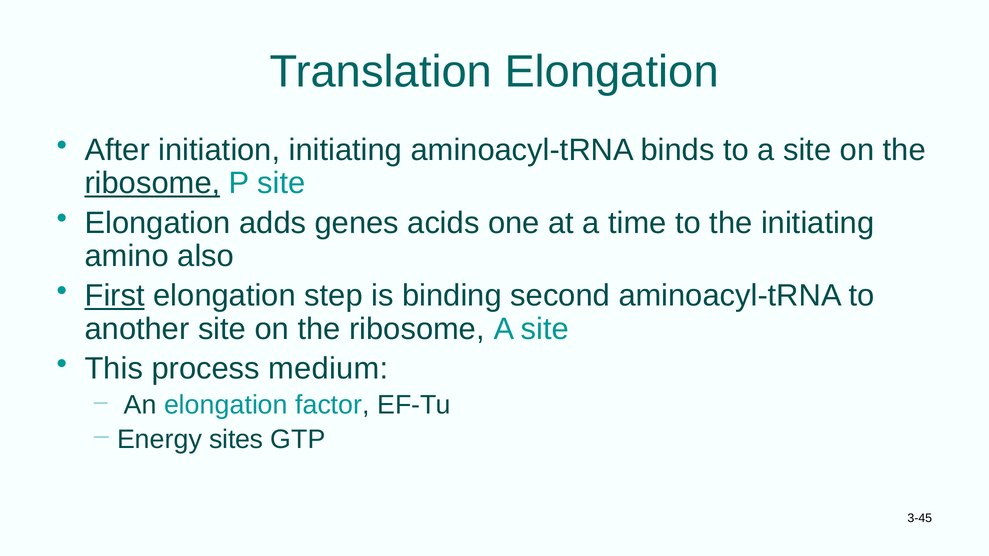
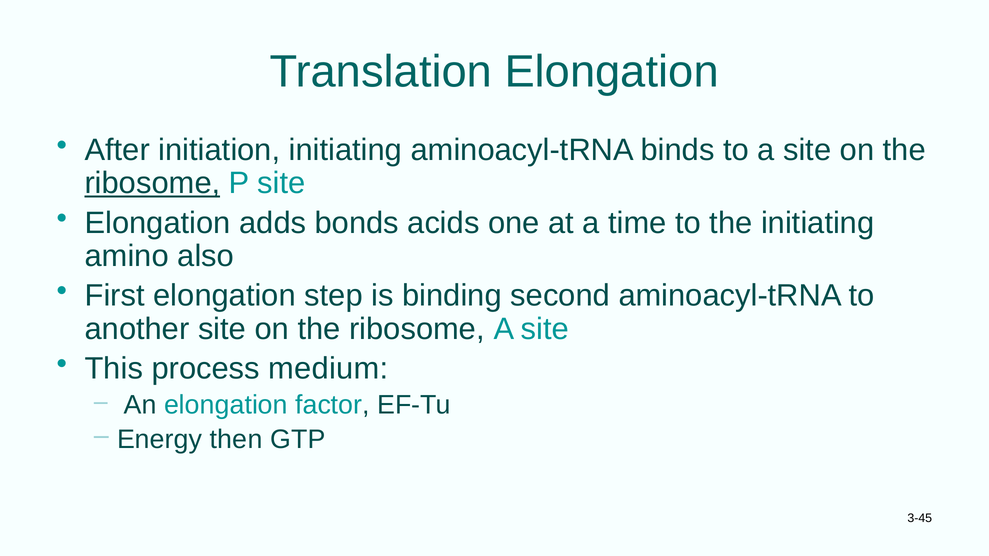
genes: genes -> bonds (357, 223)
First underline: present -> none (115, 296)
sites: sites -> then (236, 440)
